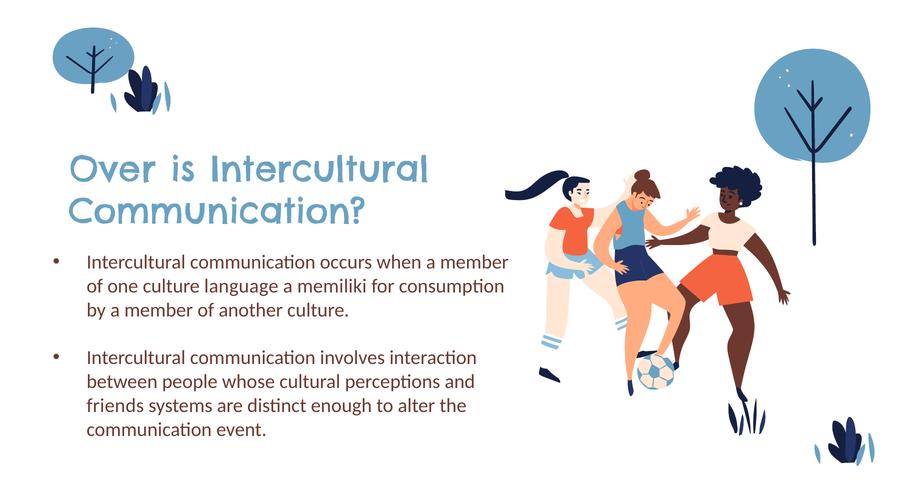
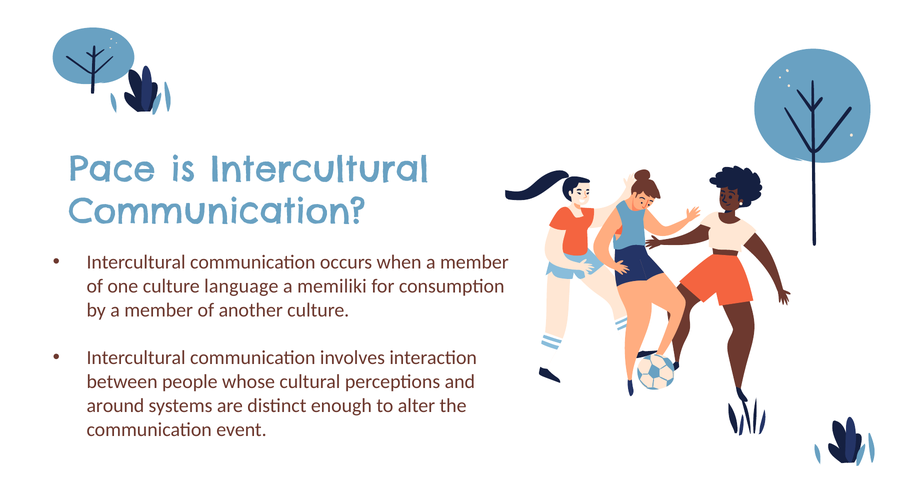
Over: Over -> Pace (112, 170)
friends: friends -> around (115, 406)
